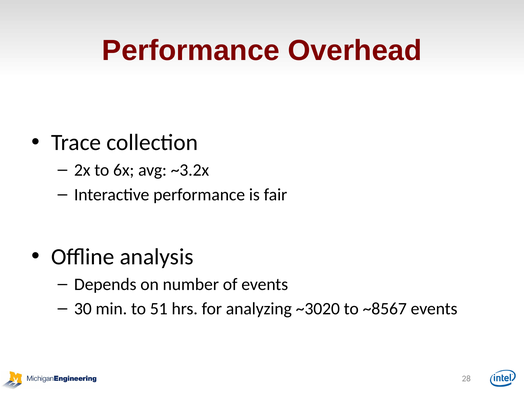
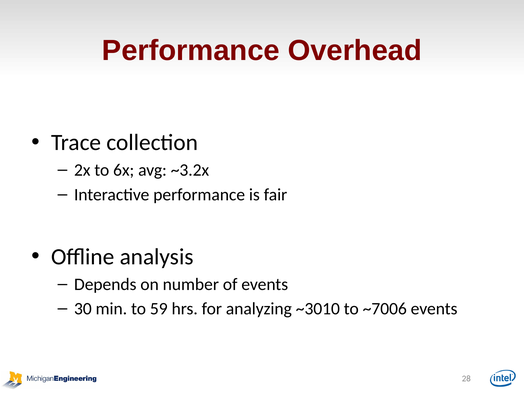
51: 51 -> 59 (159, 309)
~3020: ~3020 -> ~3010 (318, 309)
~8567: ~8567 -> ~7006 (385, 309)
